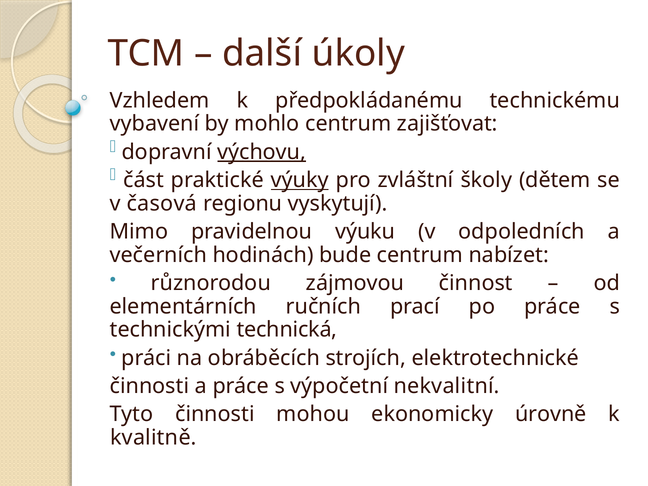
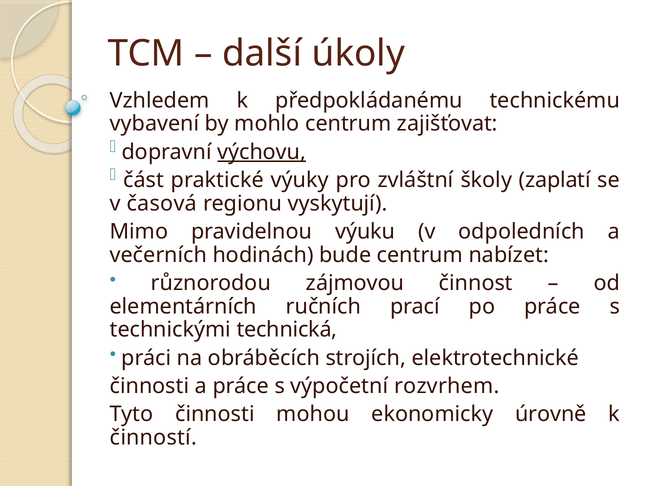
výuky underline: present -> none (300, 180)
dětem: dětem -> zaplatí (555, 180)
nekvalitní: nekvalitní -> rozvrhem (447, 386)
kvalitně: kvalitně -> činností (153, 438)
